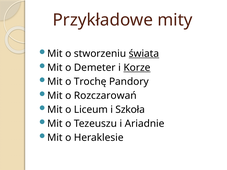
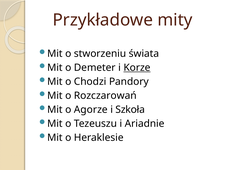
świata underline: present -> none (144, 54)
Trochę: Trochę -> Chodzi (90, 82)
Liceum: Liceum -> Agorze (91, 110)
